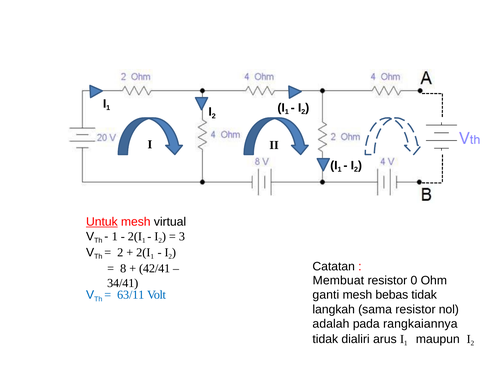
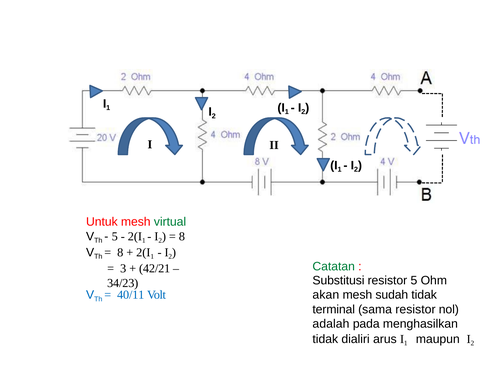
Untuk underline: present -> none (102, 221)
virtual colour: black -> green (170, 221)
1: 1 -> 5 (115, 236)
3: 3 -> 8 (182, 236)
2: 2 -> 8 (120, 252)
Catatan colour: black -> green (334, 266)
8: 8 -> 3 (123, 268)
42/41: 42/41 -> 42/21 (155, 268)
Membuat: Membuat -> Substitusi (338, 280)
resistor 0: 0 -> 5 (414, 280)
34/41: 34/41 -> 34/23 (123, 283)
63/11: 63/11 -> 40/11 (131, 294)
ganti: ganti -> akan (326, 294)
bebas: bebas -> sudah (392, 294)
langkah: langkah -> terminal (334, 309)
rangkaiannya: rangkaiannya -> menghasilkan (420, 323)
